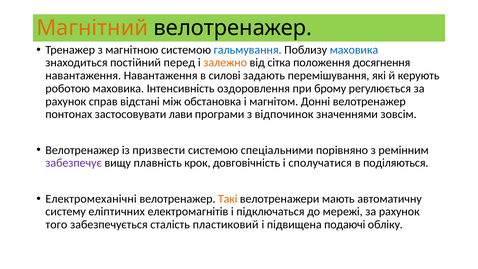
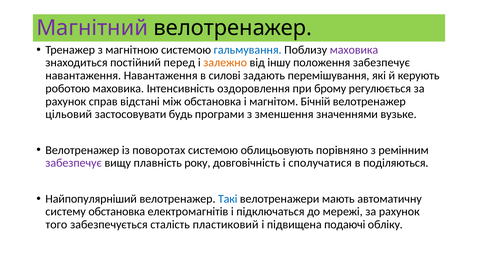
Магнітний colour: orange -> purple (92, 28)
маховика colour: blue -> purple (354, 50)
сітка: сітка -> іншу (279, 63)
положення досягнення: досягнення -> забезпечує (381, 63)
Донні: Донні -> Бічній (315, 101)
понтонах: понтонах -> цільовий (69, 114)
лави: лави -> будь (181, 114)
відпочинок: відпочинок -> зменшення (284, 114)
зовсім: зовсім -> вузьке (399, 114)
призвести: призвести -> поворотах (159, 150)
спеціальними: спеціальними -> облицьовують (277, 150)
крок: крок -> року (197, 163)
Електромеханічні: Електромеханічні -> Найпопулярніший (91, 199)
Такі colour: orange -> blue (228, 199)
систему еліптичних: еліптичних -> обстановка (117, 212)
